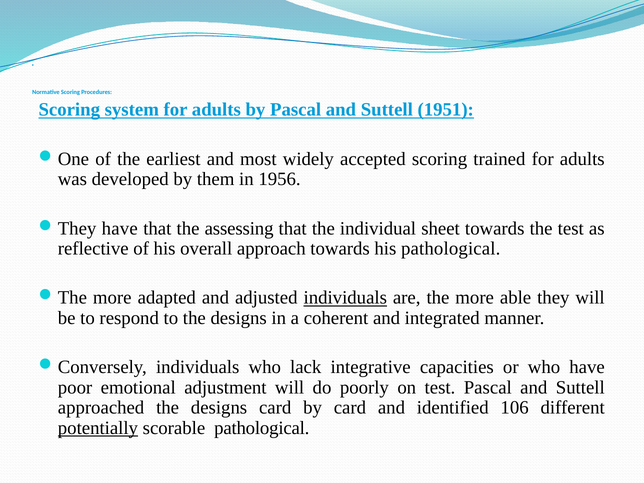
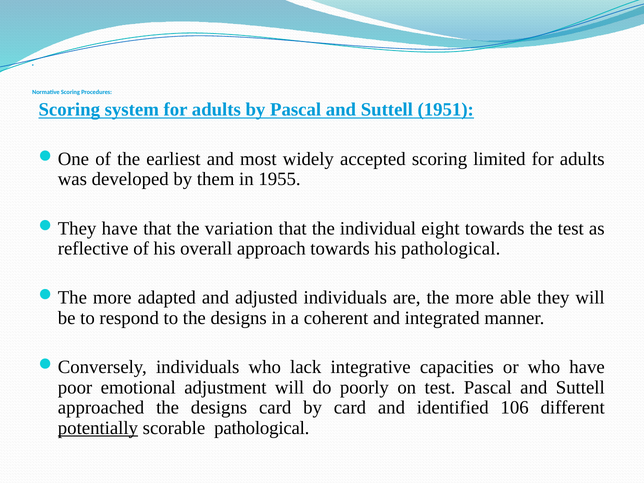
trained: trained -> limited (499, 159)
1956: 1956 -> 1955 (280, 179)
assessing: assessing -> variation (239, 228)
sheet: sheet -> eight (440, 228)
individuals underline: present -> none (345, 298)
